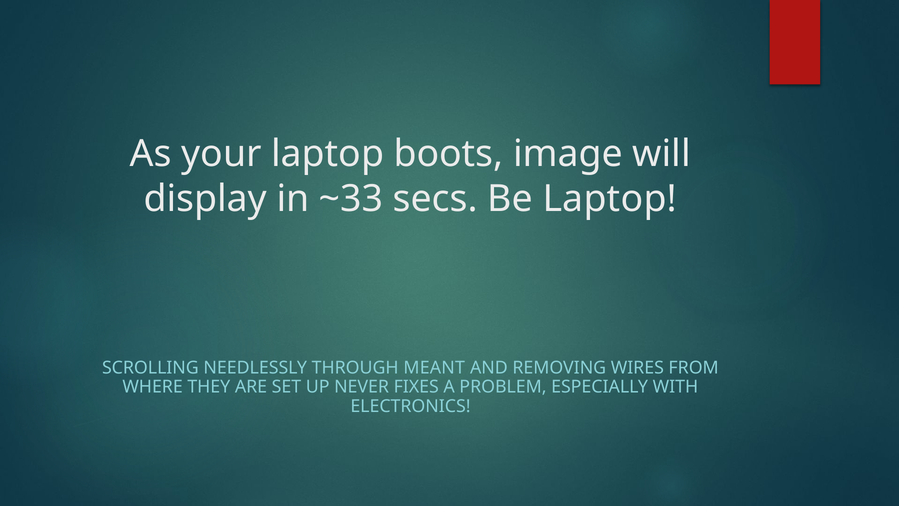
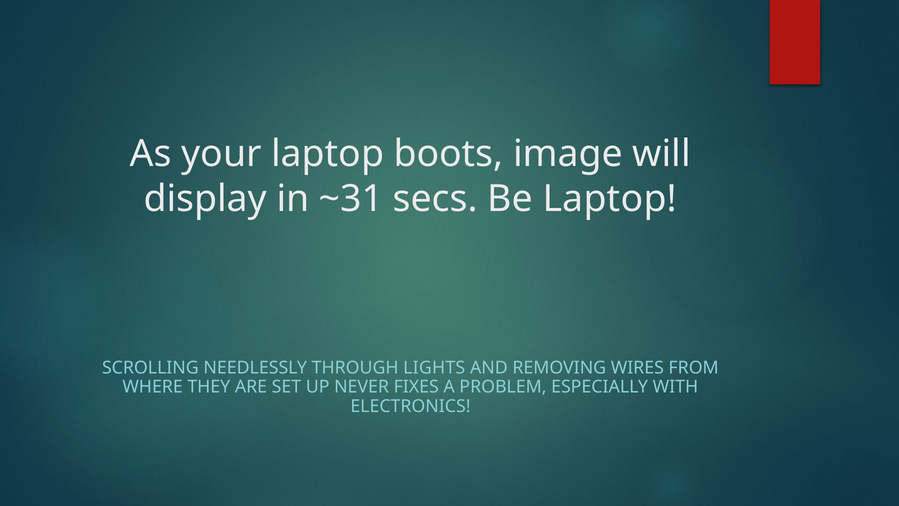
~33: ~33 -> ~31 (351, 199)
MEANT: MEANT -> LIGHTS (434, 368)
